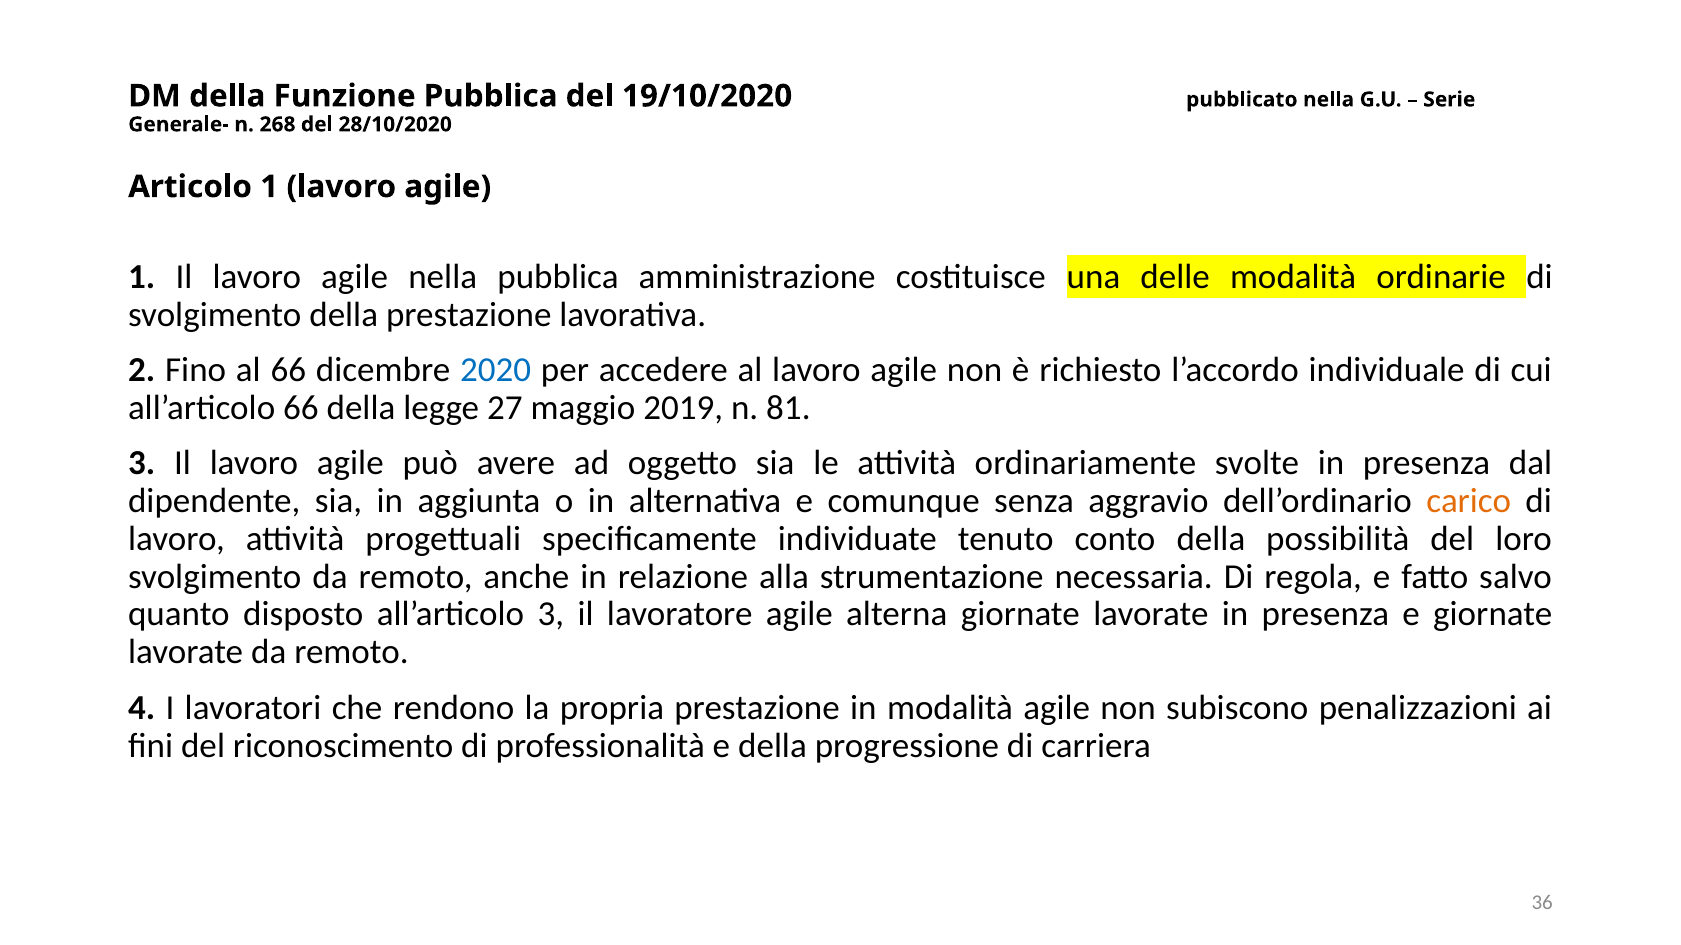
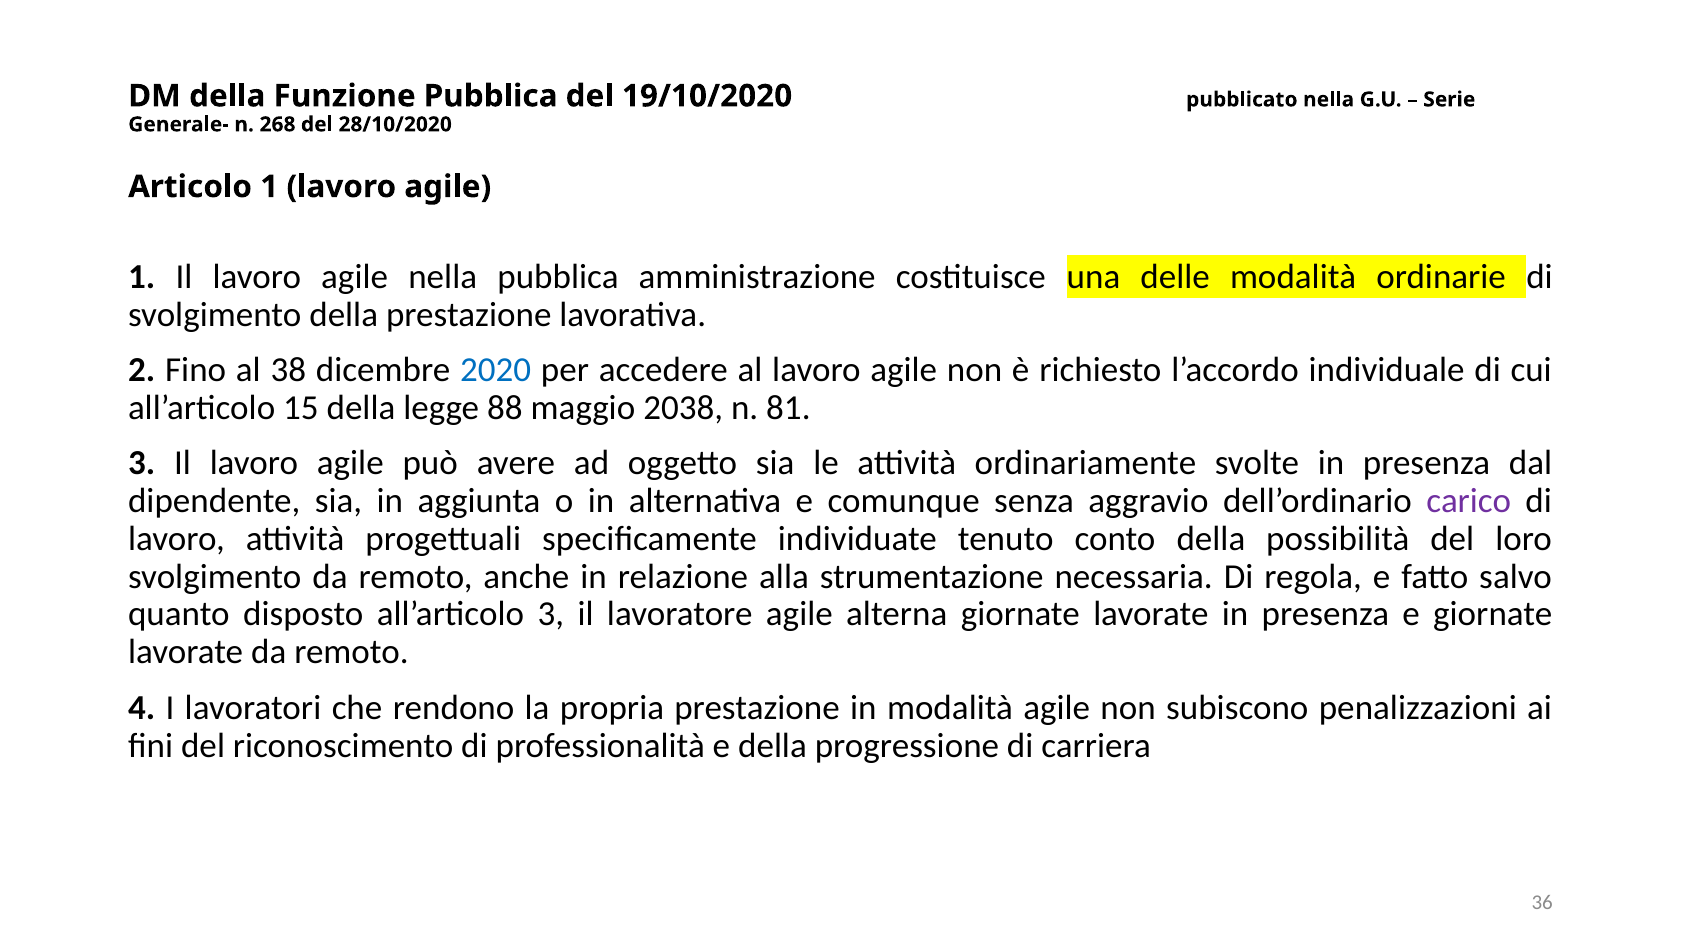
al 66: 66 -> 38 (288, 370)
all’articolo 66: 66 -> 15 (301, 408)
27: 27 -> 88 (505, 408)
2019: 2019 -> 2038 (683, 408)
carico colour: orange -> purple (1469, 501)
